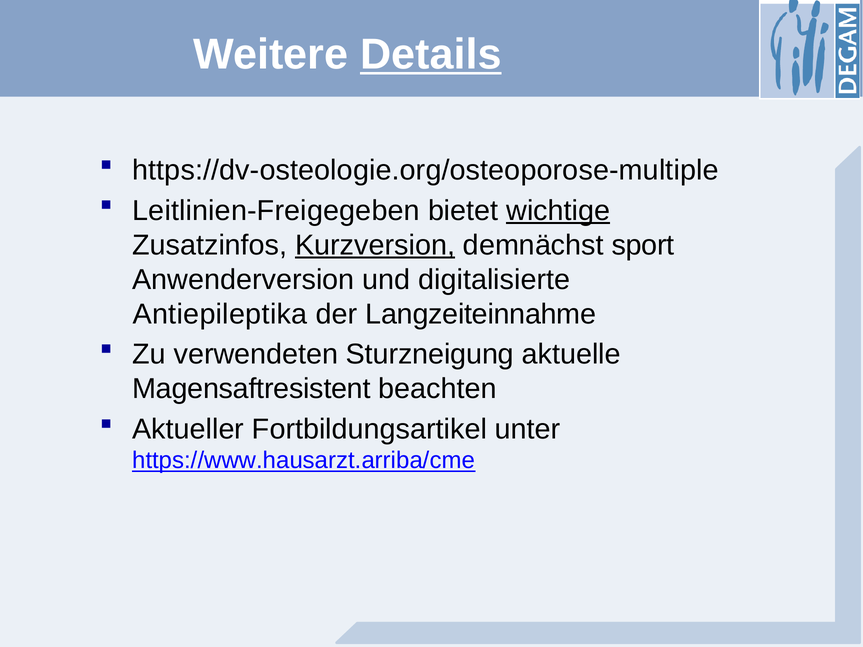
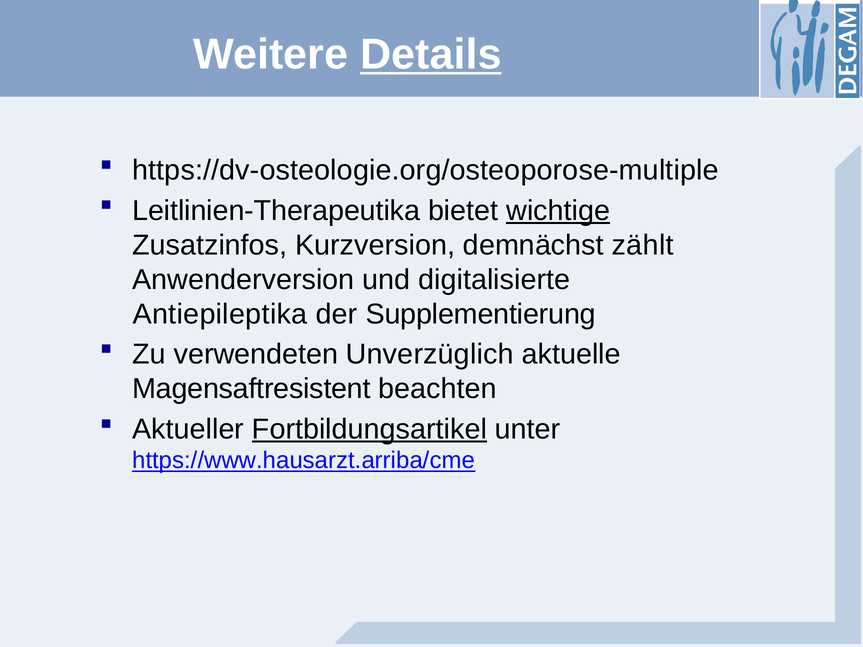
Leitlinien-Freigegeben: Leitlinien-Freigegeben -> Leitlinien-Therapeutika (276, 211)
Kurzversion underline: present -> none (375, 245)
sport: sport -> zählt (643, 245)
Langzeiteinnahme: Langzeiteinnahme -> Supplementierung (481, 314)
Sturzneigung: Sturzneigung -> Unverzüglich (430, 355)
Fortbildungsartikel underline: none -> present (369, 429)
